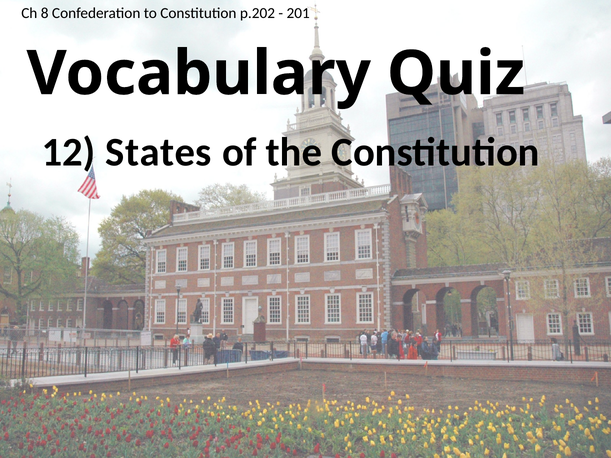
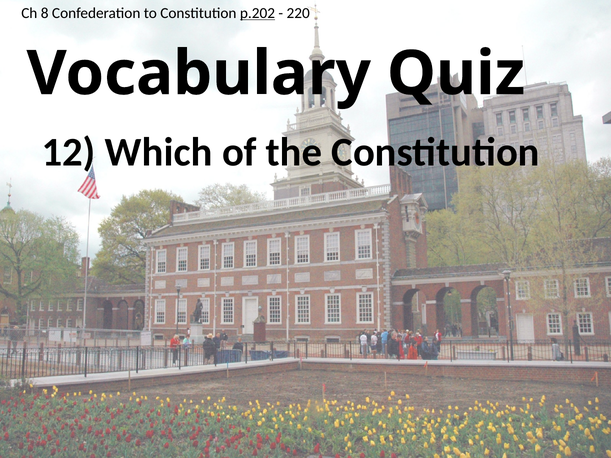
p.202 underline: none -> present (257, 13)
201: 201 -> 220 (298, 13)
States: States -> Which (159, 152)
